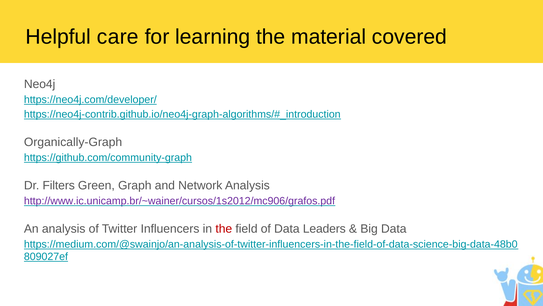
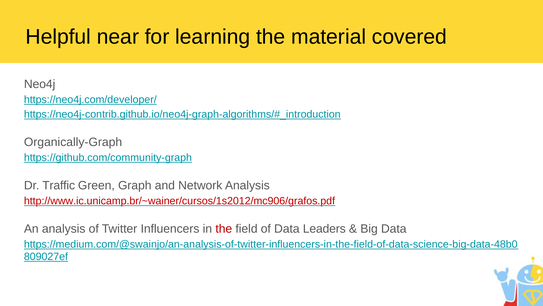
care: care -> near (118, 37)
Filters: Filters -> Traffic (59, 185)
http://www.ic.unicamp.br/~wainer/cursos/1s2012/mc906/grafos.pdf colour: purple -> red (179, 201)
